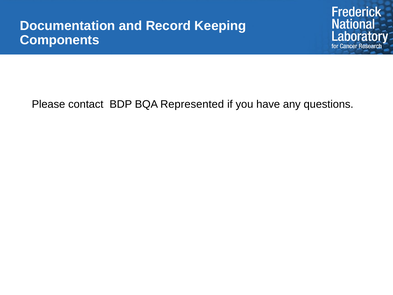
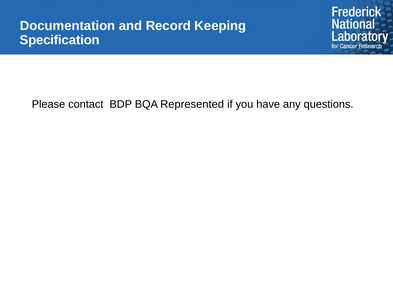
Components: Components -> Specification (60, 40)
